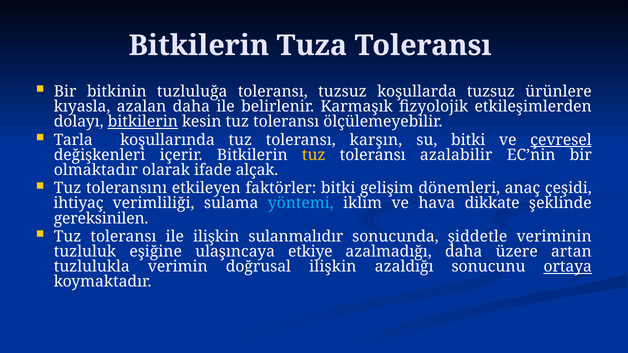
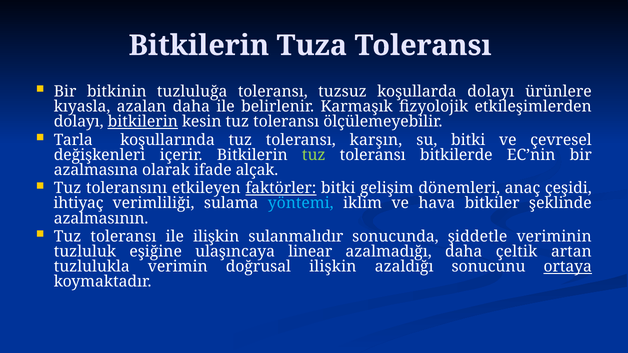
koşullarda tuzsuz: tuzsuz -> dolayı (491, 92)
çevresel underline: present -> none (561, 140)
tuz colour: yellow -> light green (314, 155)
azalabilir: azalabilir -> bitkilerde (456, 155)
olmaktadır: olmaktadır -> azalmasına (96, 170)
faktörler underline: none -> present (281, 188)
dikkate: dikkate -> bitkiler (492, 203)
gereksinilen: gereksinilen -> azalmasının (101, 219)
etkiye: etkiye -> linear (310, 252)
üzere: üzere -> çeltik (517, 252)
